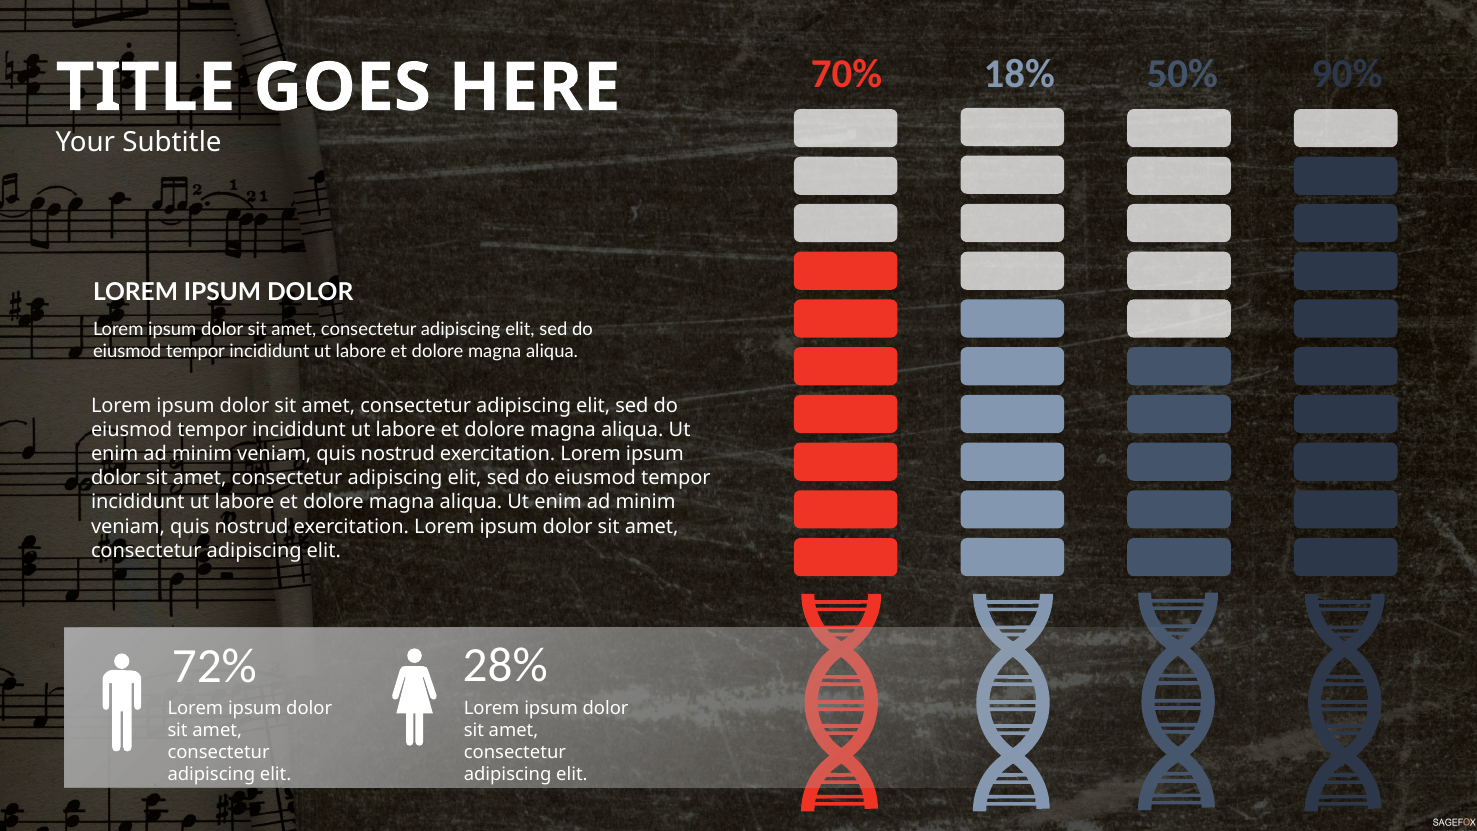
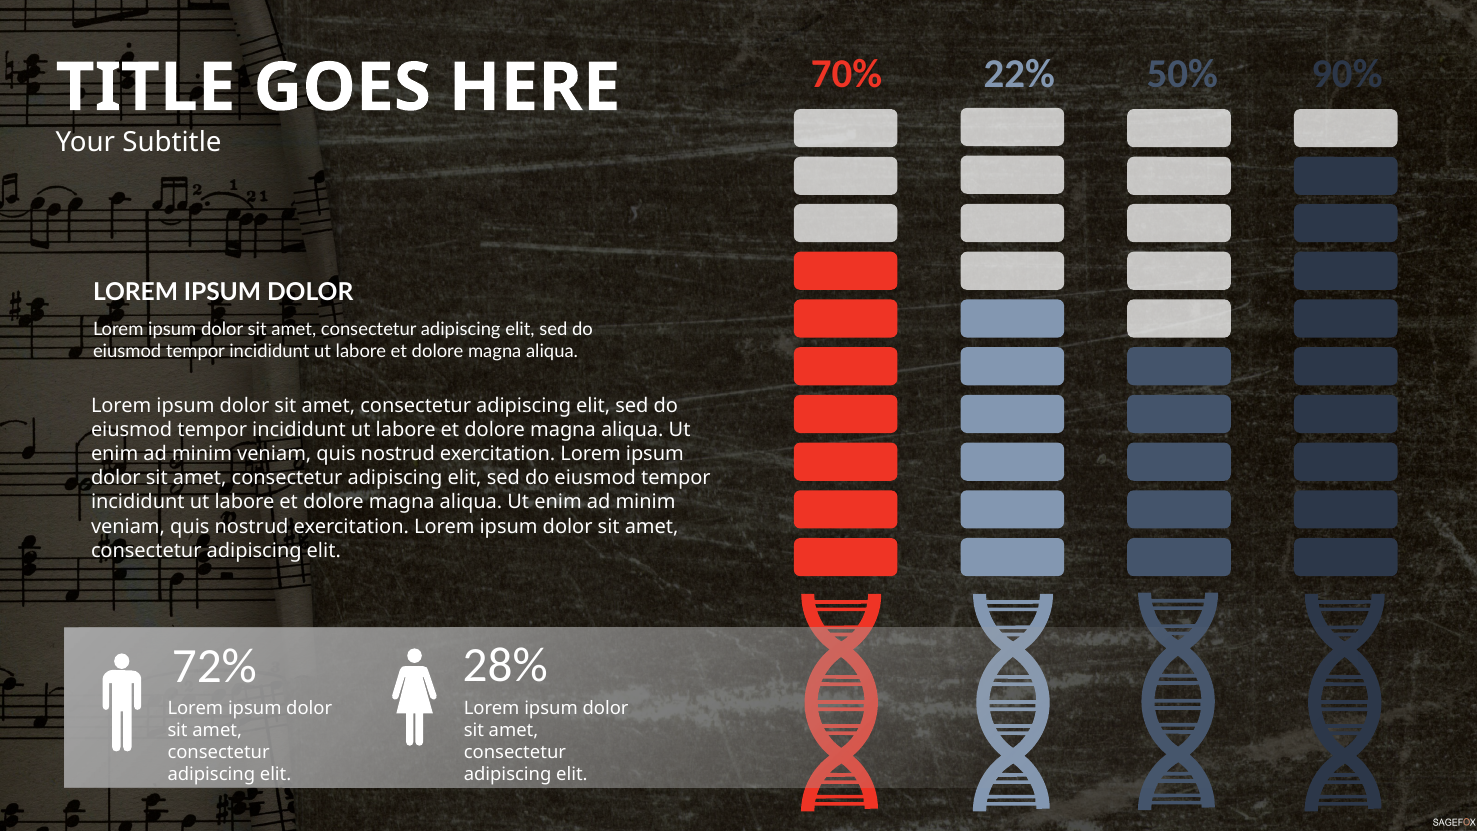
18%: 18% -> 22% (1019, 74)
